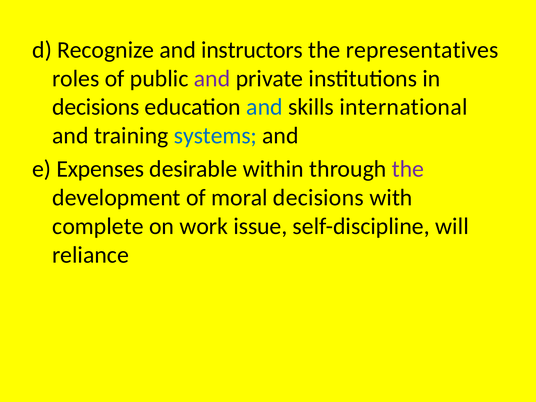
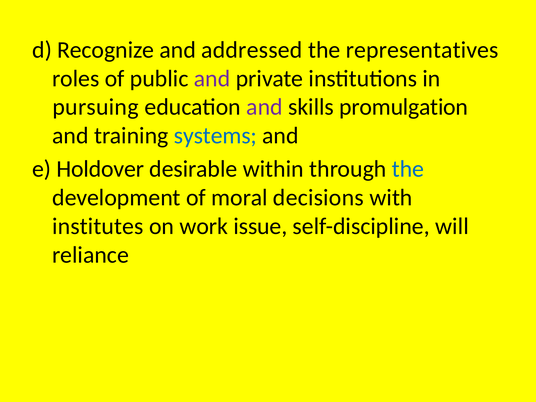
instructors: instructors -> addressed (252, 50)
decisions: decisions -> pursuing (96, 107)
and colour: blue -> purple (264, 107)
international: international -> promulgation (404, 107)
Expenses: Expenses -> Holdover (100, 169)
the colour: purple -> blue (408, 169)
complete: complete -> institutes (98, 226)
